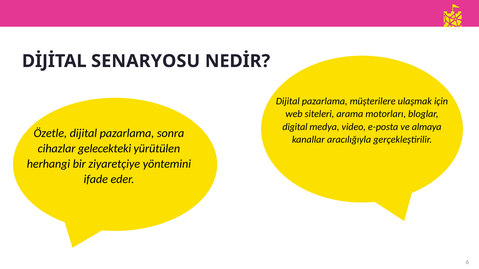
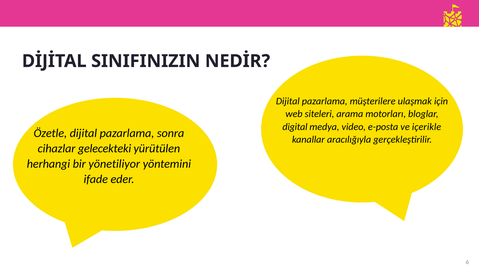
SENARYOSU: SENARYOSU -> SINIFINIZIN (146, 61)
almaya: almaya -> içerikle (427, 127)
ziyaretçiye: ziyaretçiye -> yönetiliyor (114, 164)
